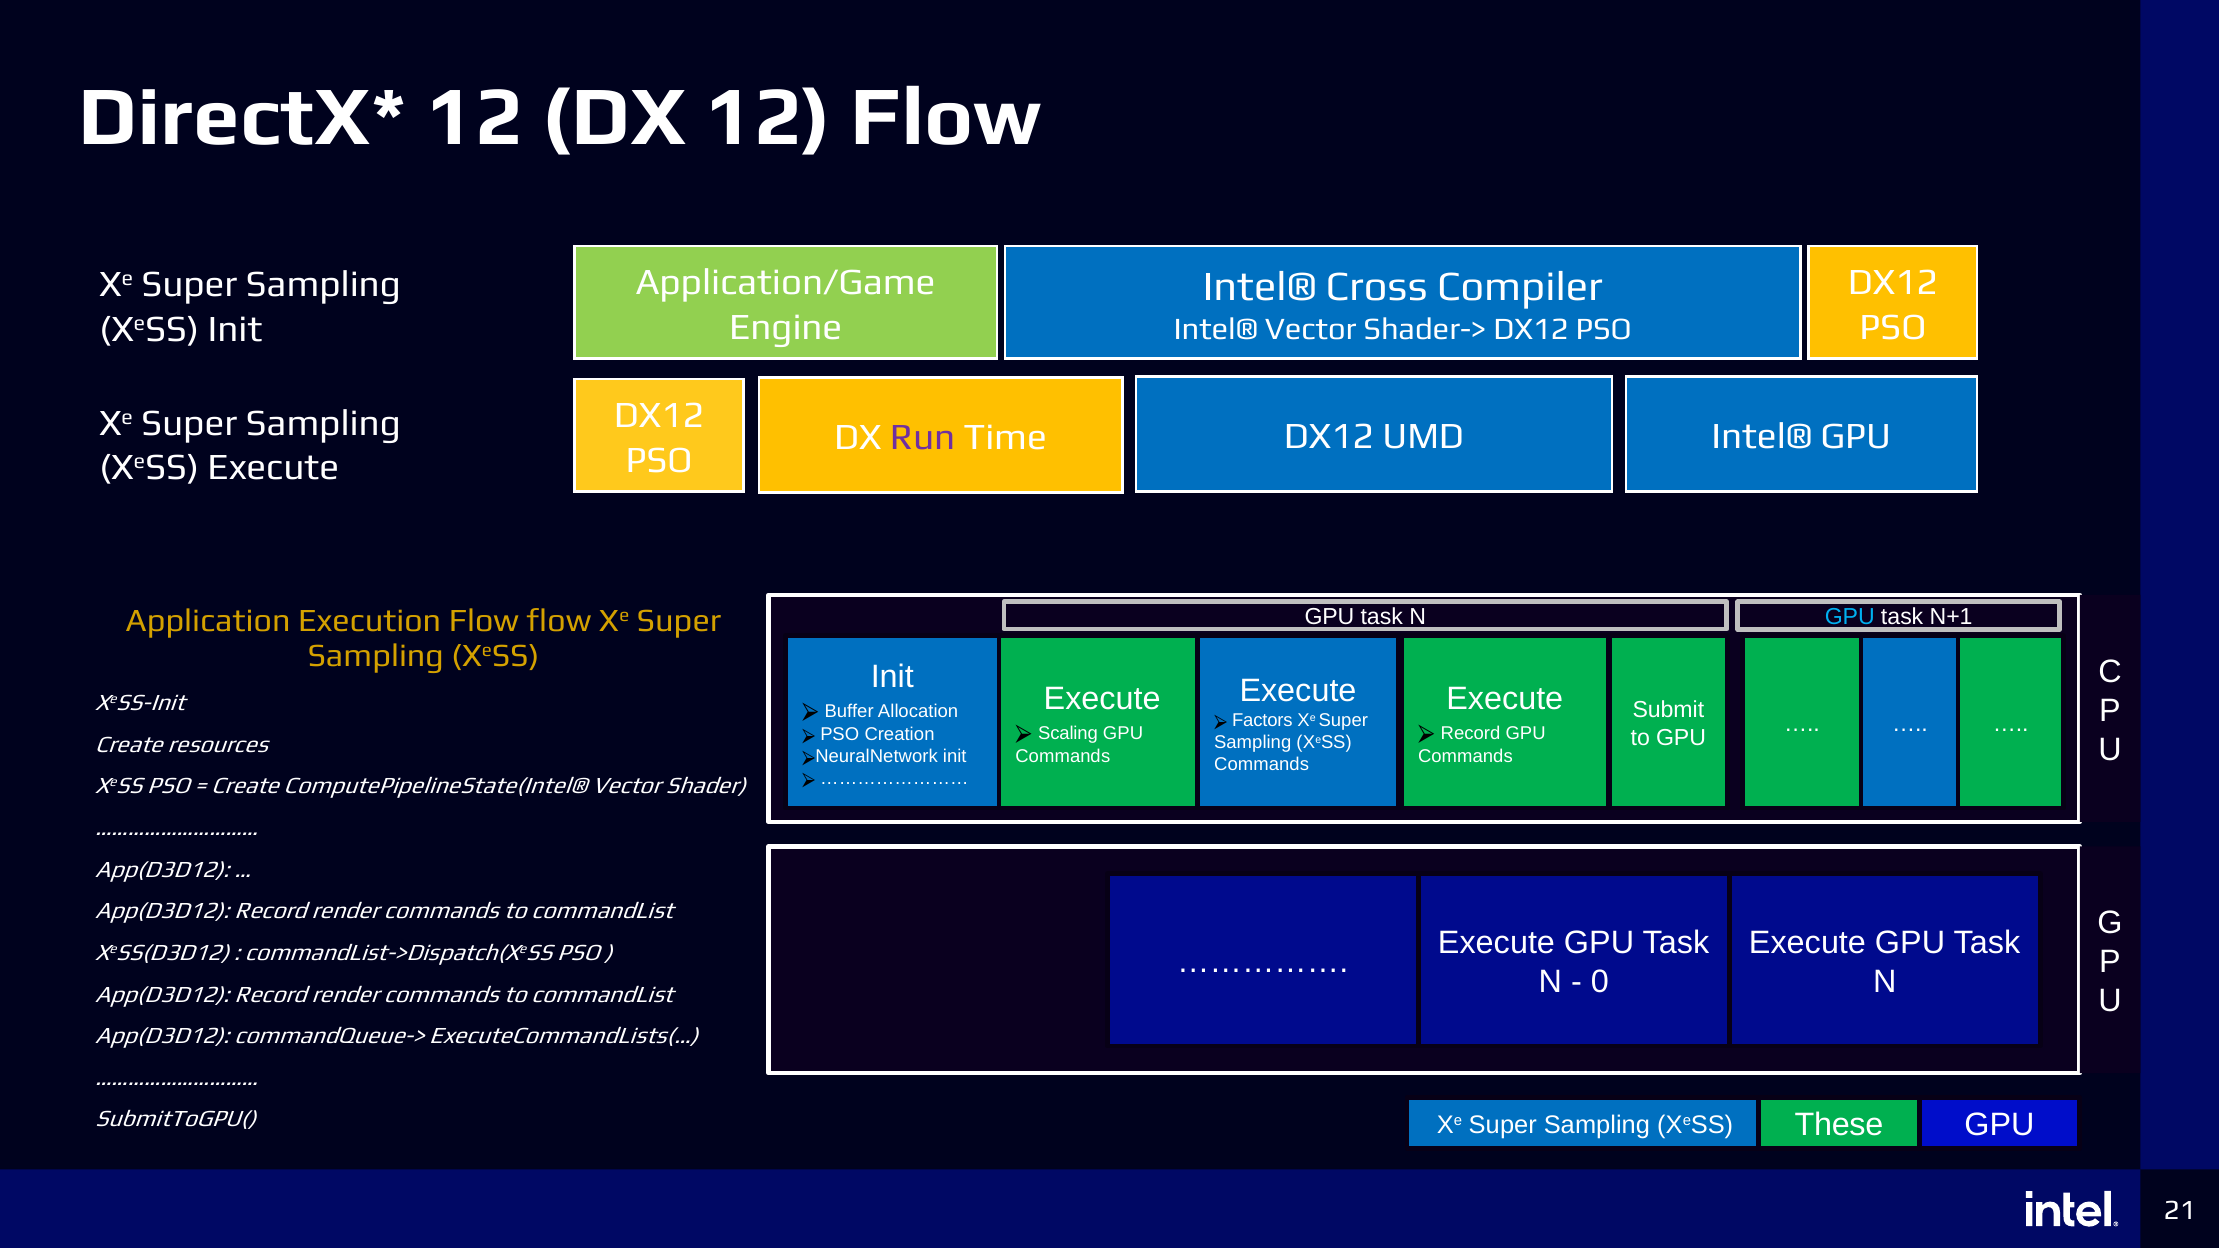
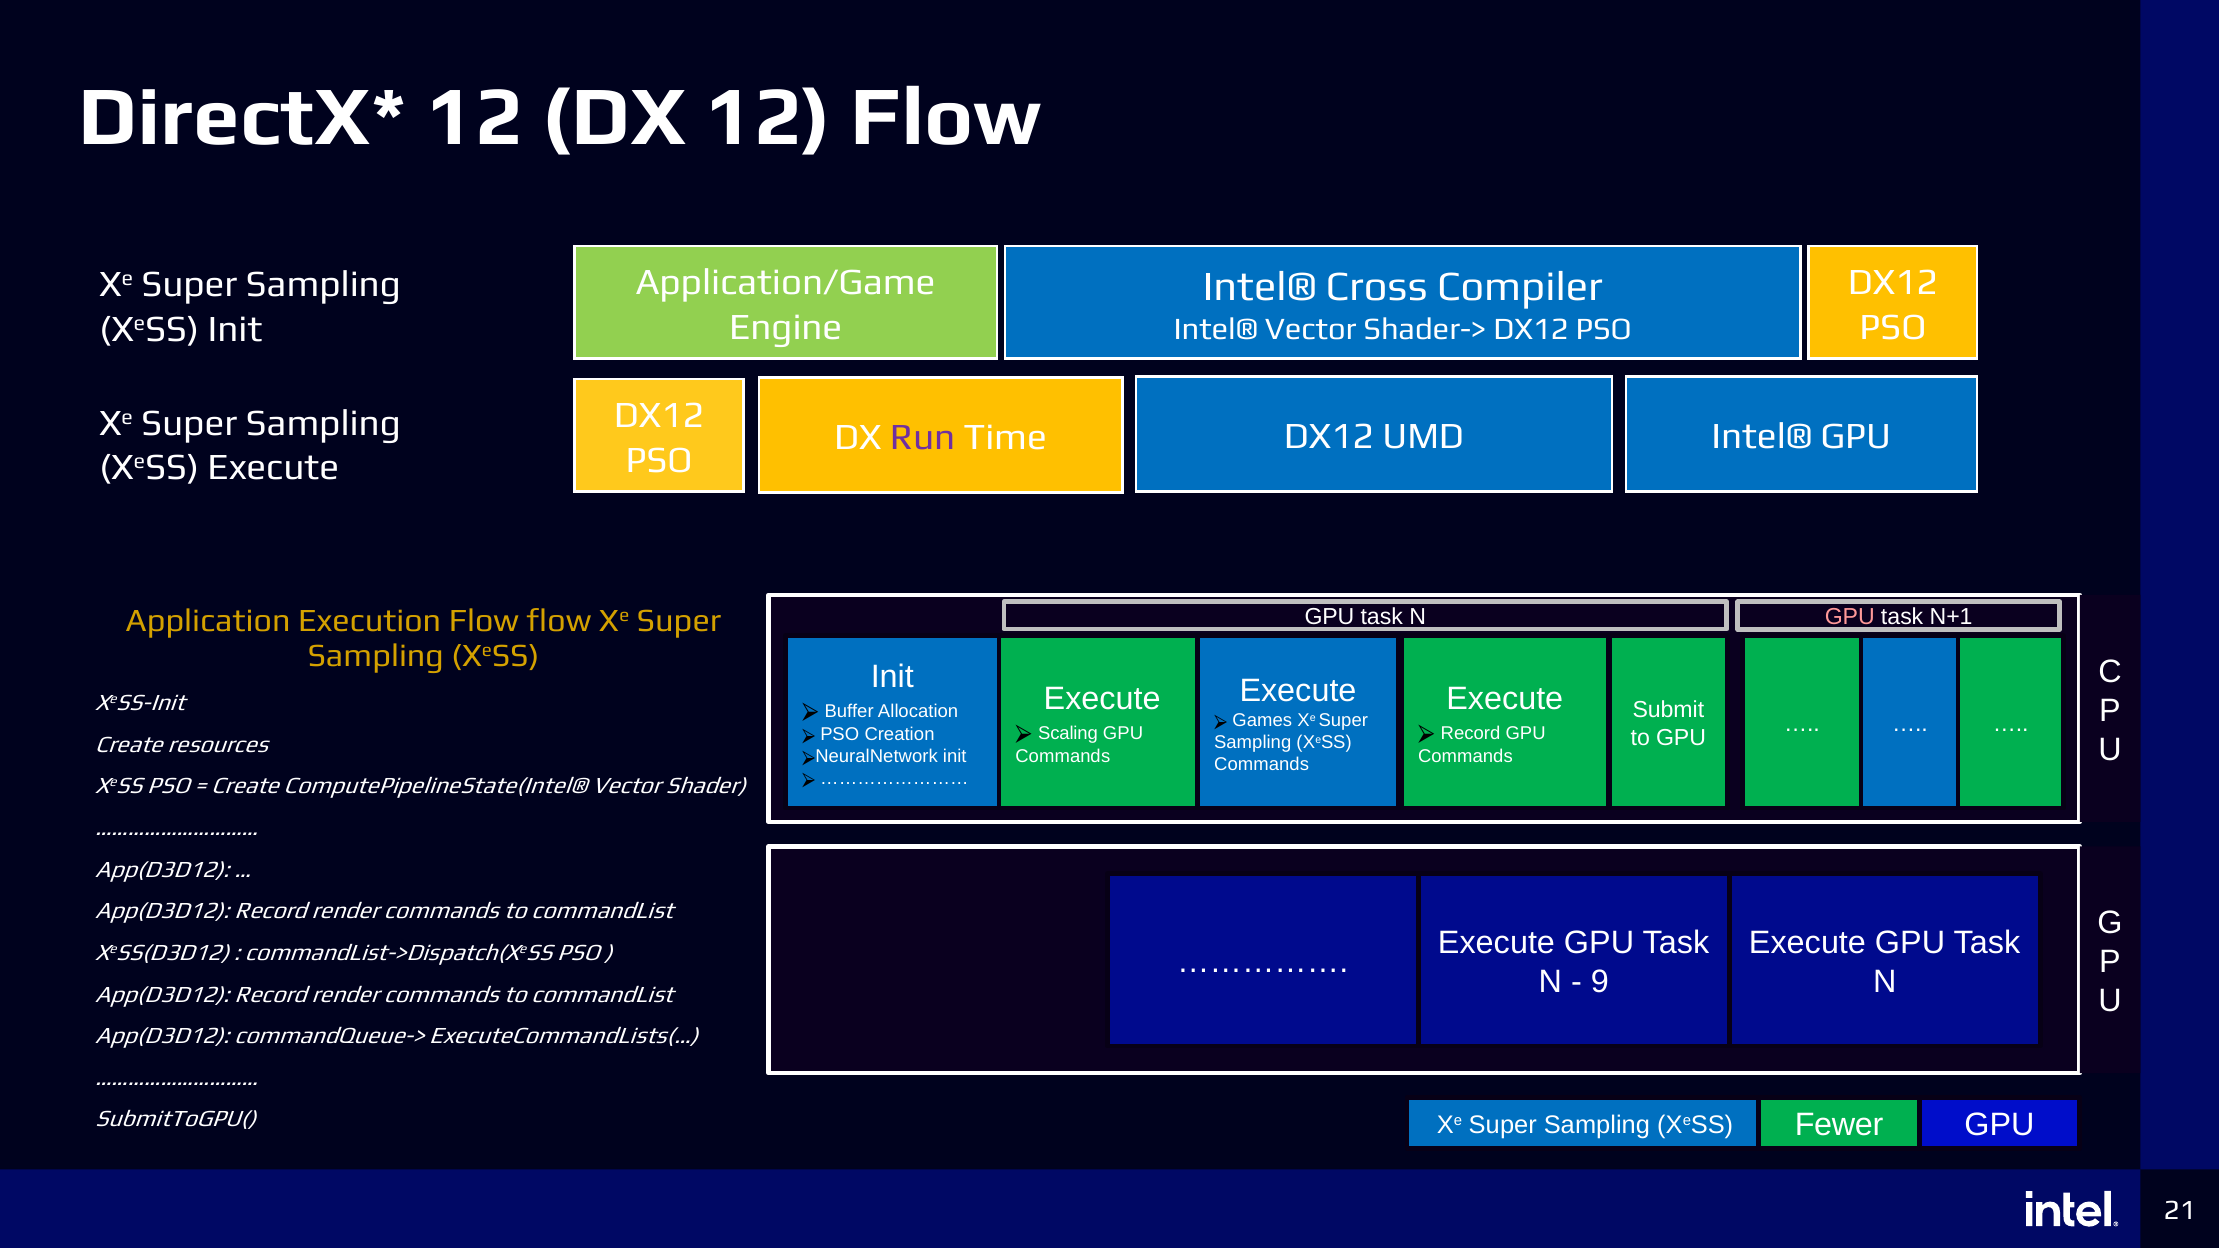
GPU colour: light blue -> pink (1850, 617)
Factors: Factors -> Games (1262, 721)
0: 0 -> 9 (1600, 982)
These: These -> Fewer (1839, 1125)
